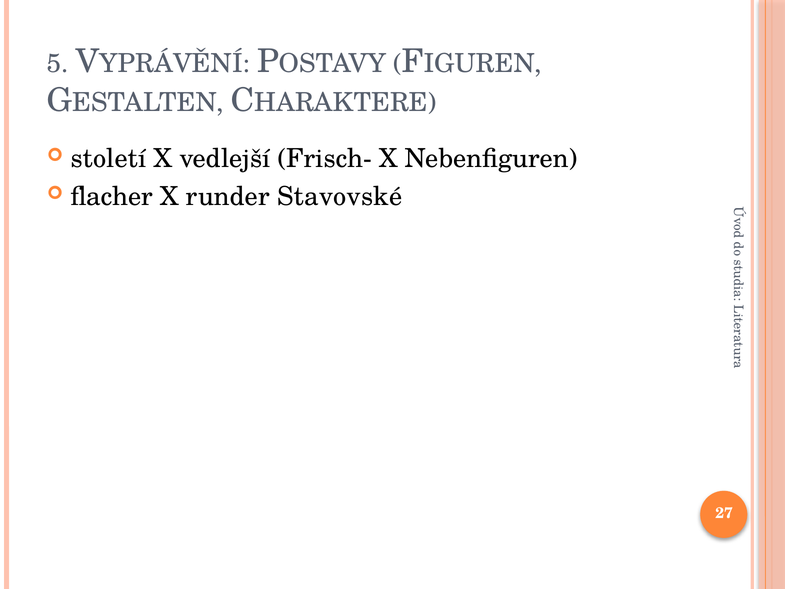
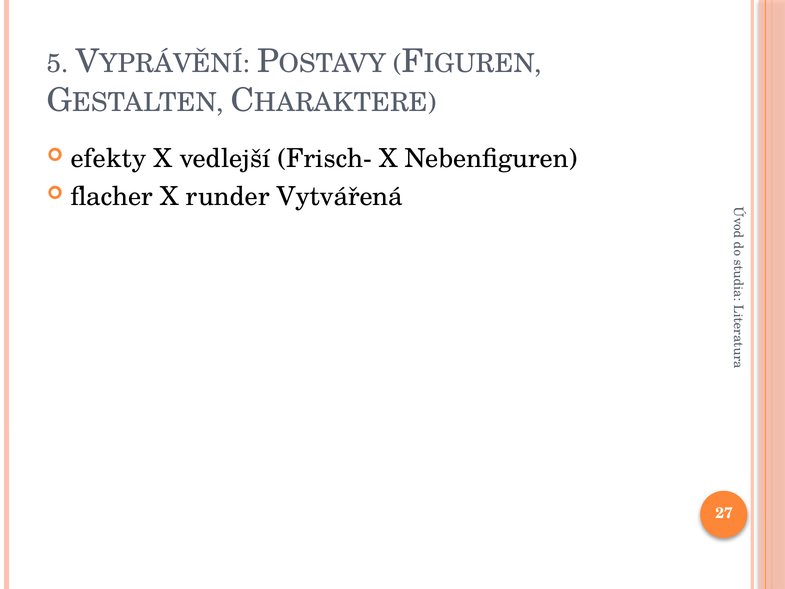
století: století -> efekty (108, 159)
Stavovské: Stavovské -> Vytvářená (340, 197)
